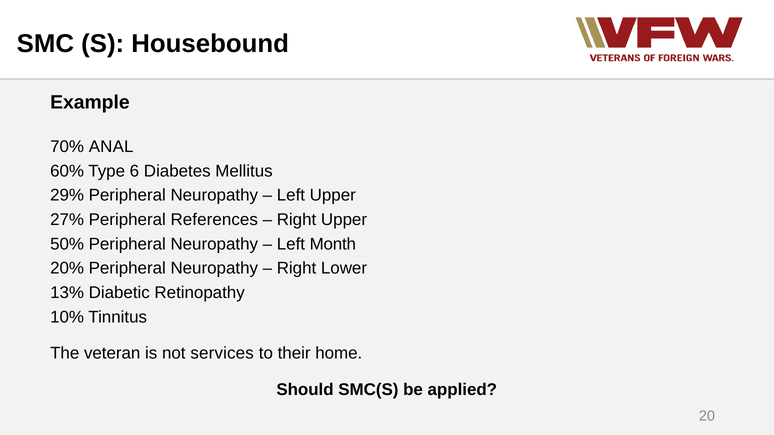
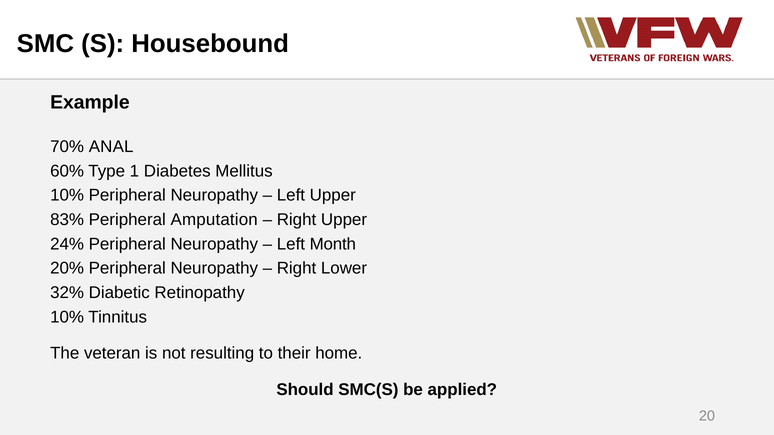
6: 6 -> 1 (134, 171)
29%: 29% -> 10% (67, 196)
27%: 27% -> 83% (67, 220)
References: References -> Amputation (214, 220)
50%: 50% -> 24% (67, 244)
13%: 13% -> 32% (67, 293)
services: services -> resulting (222, 354)
